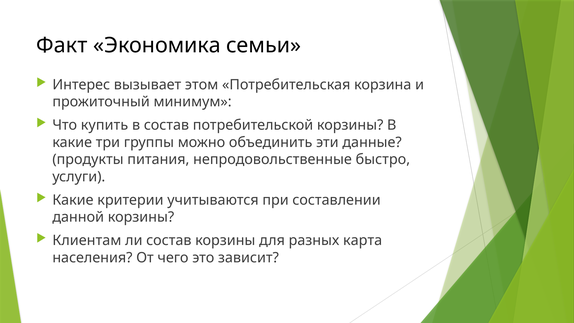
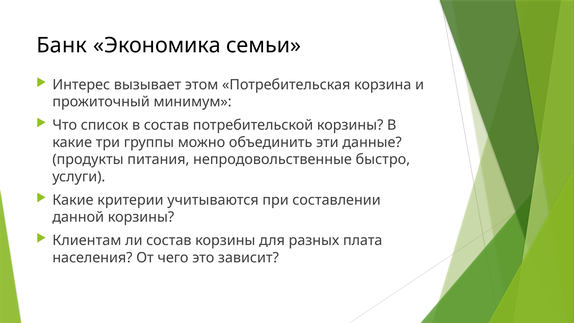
Факт: Факт -> Банк (62, 45)
купить: купить -> список (105, 125)
карта: карта -> плата (363, 240)
